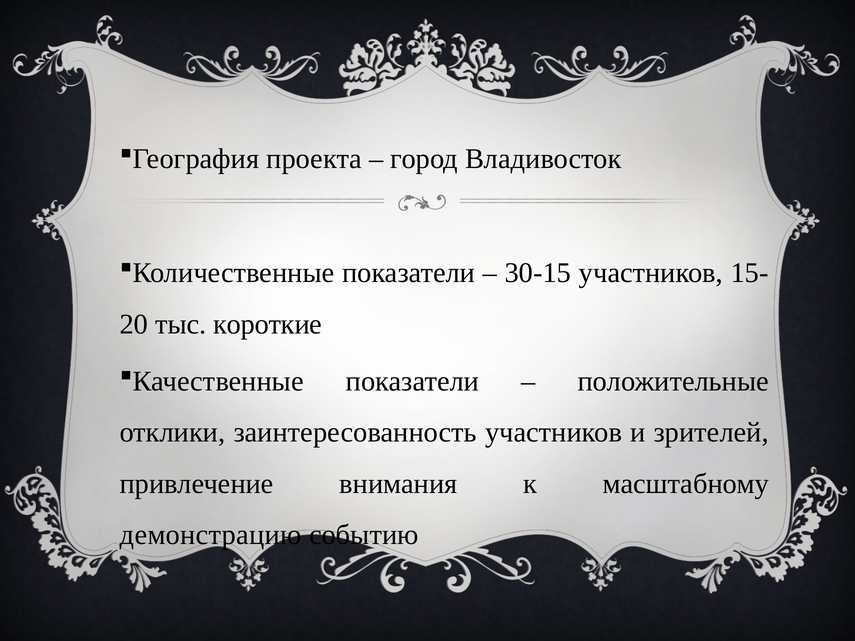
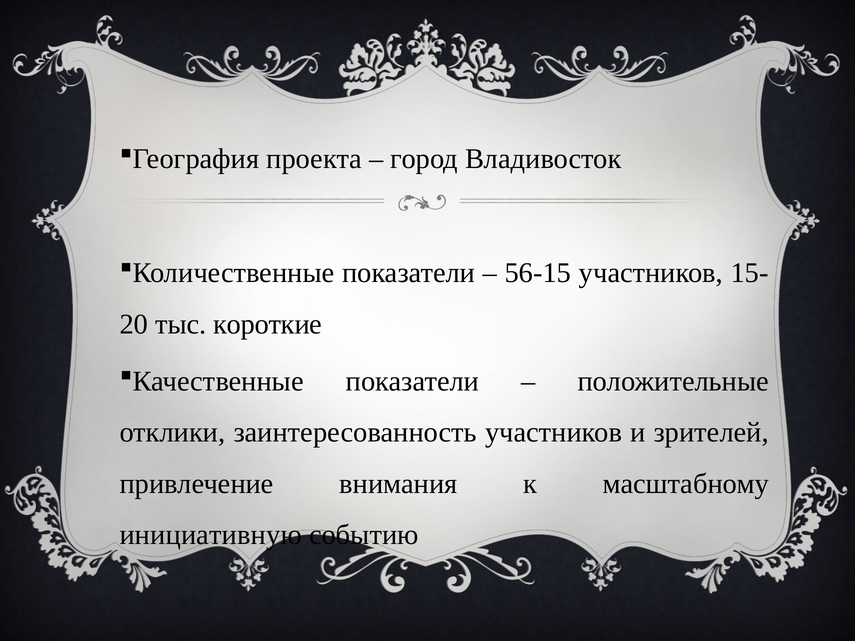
30-15: 30-15 -> 56-15 (538, 273)
демонстрацию: демонстрацию -> инициативную (211, 535)
